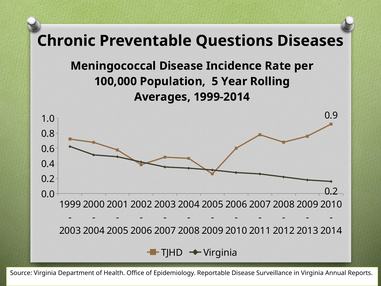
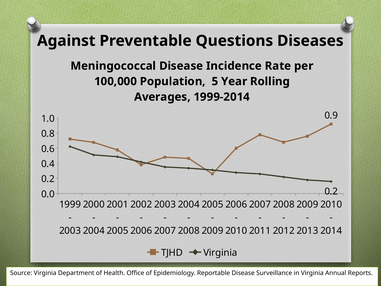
Chronic: Chronic -> Against (66, 41)
